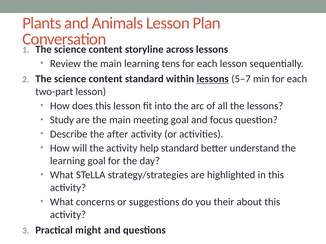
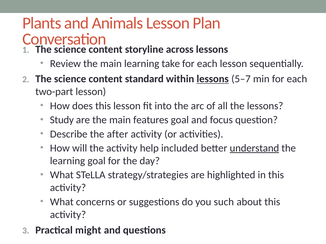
tens: tens -> take (171, 64)
meeting: meeting -> features (151, 120)
help standard: standard -> included (180, 148)
understand underline: none -> present (254, 148)
their: their -> such (224, 202)
